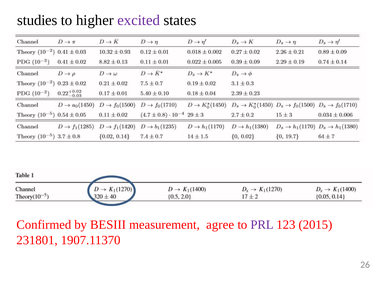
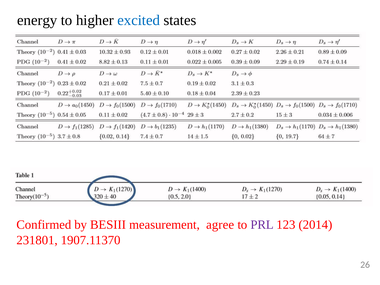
studies: studies -> energy (37, 20)
excited colour: purple -> blue (139, 20)
2015: 2015 -> 2014 (315, 225)
